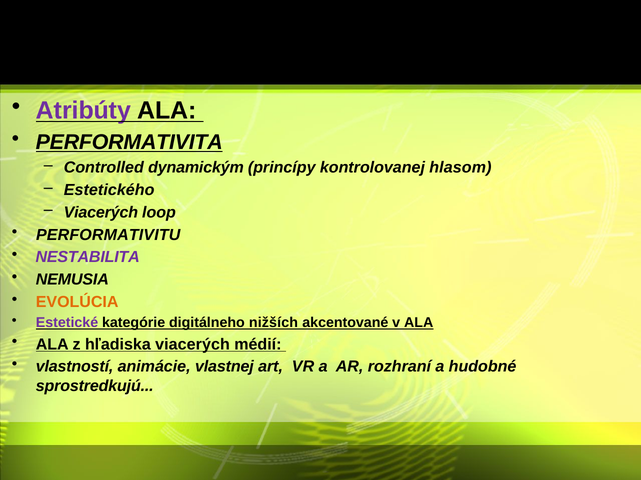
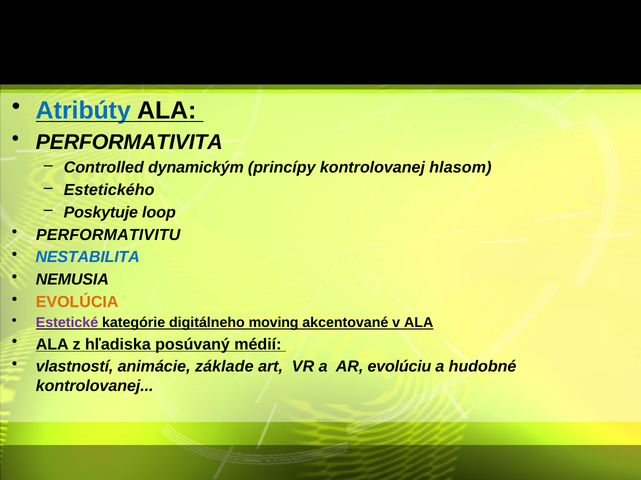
Atribúty colour: purple -> blue (83, 111)
PERFORMATIVITA underline: present -> none (129, 143)
Viacerých: Viacerých -> Poskytuje (101, 213)
NESTABILITA colour: purple -> blue (88, 258)
nižších: nižších -> moving (274, 323)
hľadiska viacerých: viacerých -> posúvaný (193, 345)
vlastnej: vlastnej -> základe (224, 367)
rozhraní: rozhraní -> evolúciu (399, 367)
sprostredkujú: sprostredkujú -> kontrolovanej (95, 386)
